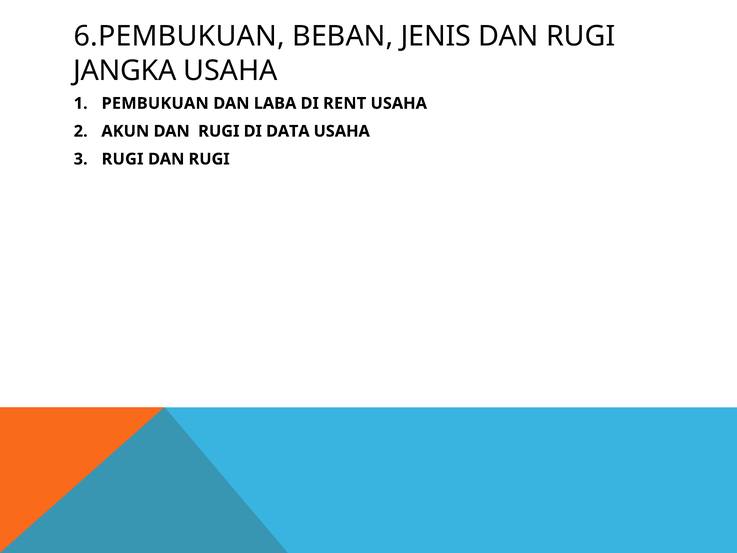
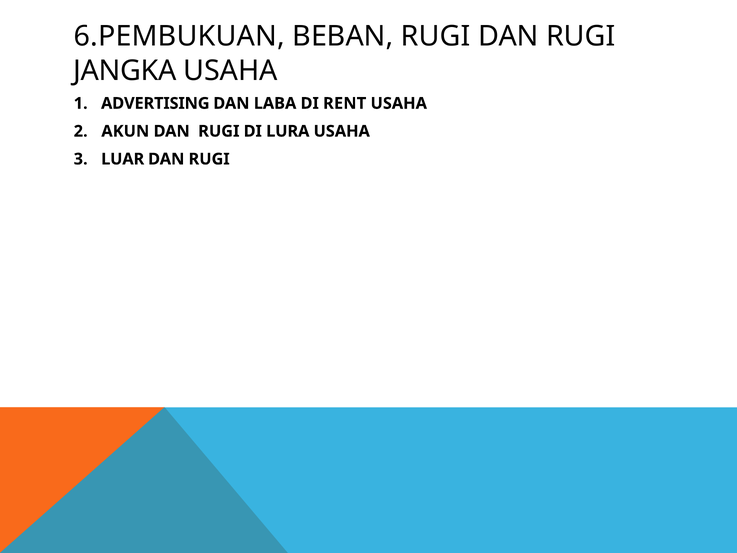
BEBAN JENIS: JENIS -> RUGI (436, 36)
PEMBUKUAN: PEMBUKUAN -> ADVERTISING (155, 103)
DATA: DATA -> LURA (288, 131)
RUGI: RUGI -> LUAR (123, 159)
